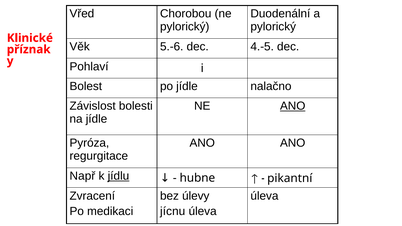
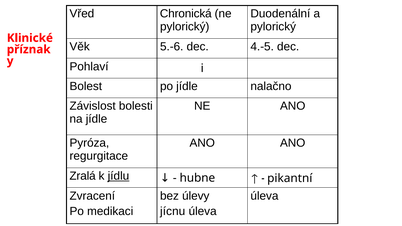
Chorobou: Chorobou -> Chronická (186, 14)
ANO underline: present -> none (293, 106)
Např: Např -> Zralá (83, 176)
